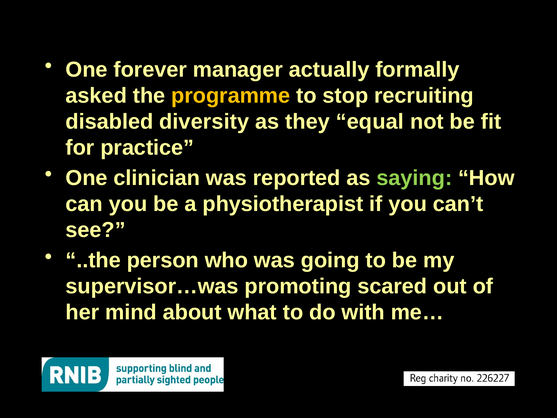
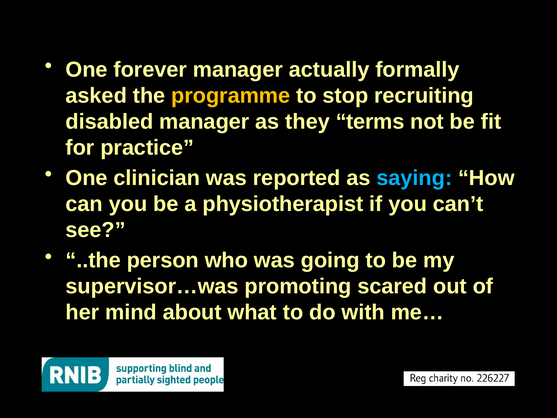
disabled diversity: diversity -> manager (204, 122)
equal: equal -> terms (370, 122)
saying colour: light green -> light blue (414, 178)
